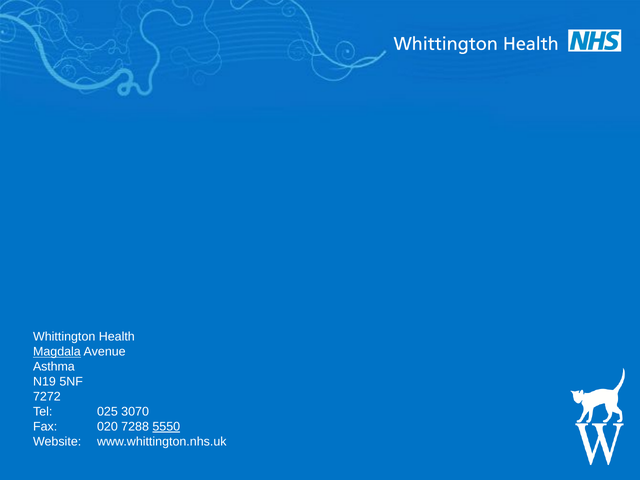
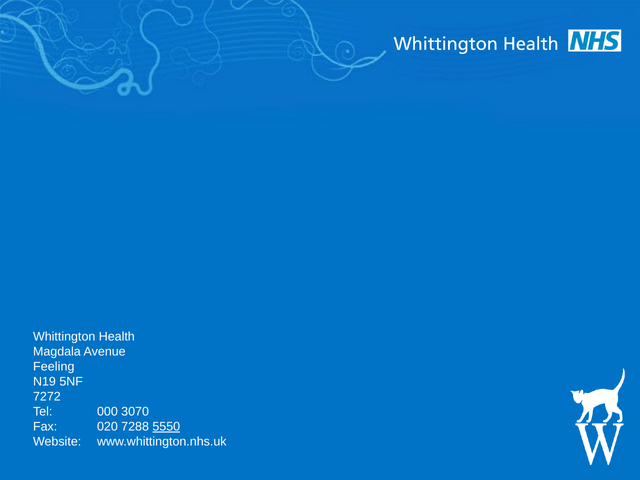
Magdala underline: present -> none (57, 352)
Asthma: Asthma -> Feeling (54, 367)
025: 025 -> 000 (107, 412)
